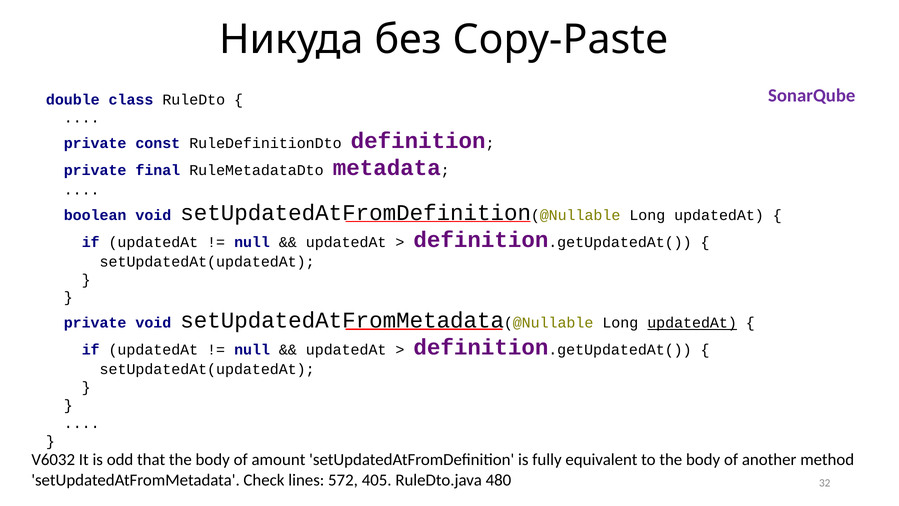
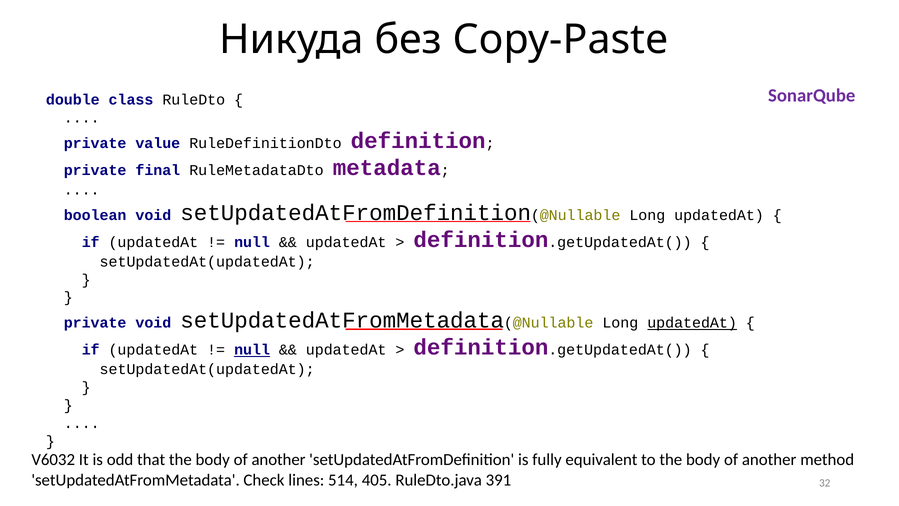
const: const -> value (158, 143)
null underline: none -> present (252, 350)
amount: amount -> another (279, 459)
572: 572 -> 514 (343, 480)
480: 480 -> 391 (498, 480)
